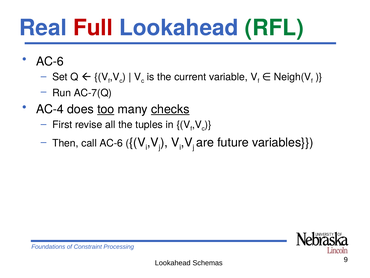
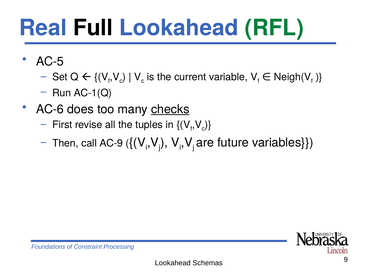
Full colour: red -> black (93, 28)
AC-6: AC-6 -> AC-5 (50, 61)
AC-7(Q: AC-7(Q -> AC-1(Q (93, 93)
AC-4: AC-4 -> AC-6 (50, 109)
too underline: present -> none (106, 109)
call AC-6: AC-6 -> AC-9 (111, 143)
